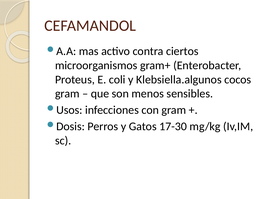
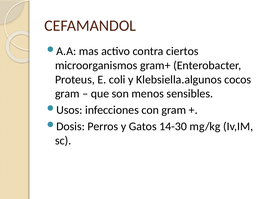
17-30: 17-30 -> 14-30 (173, 127)
